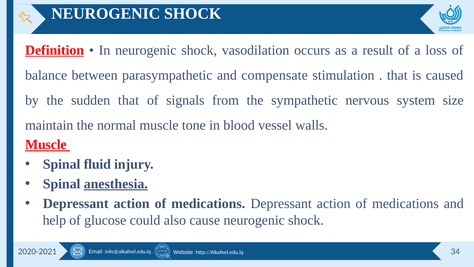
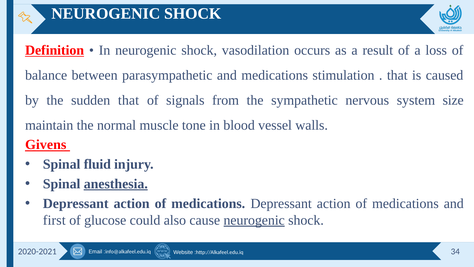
and compensate: compensate -> medications (275, 75)
Muscle: Muscle -> Givens (46, 145)
help: help -> first (54, 220)
neurogenic underline: none -> present (254, 220)
